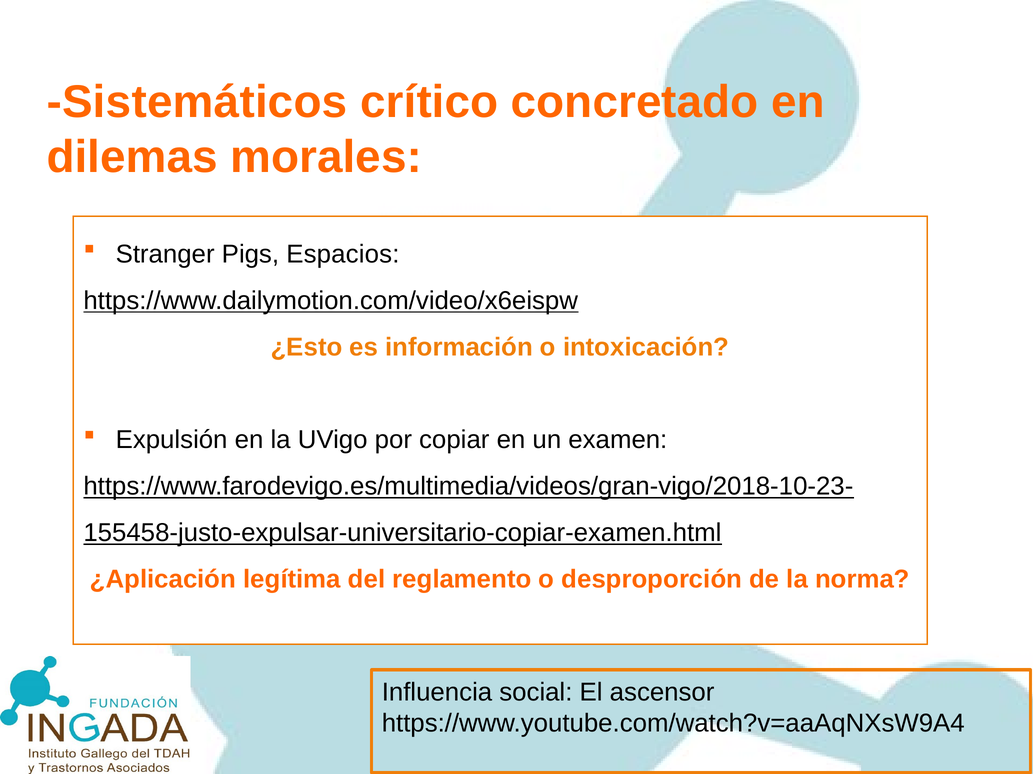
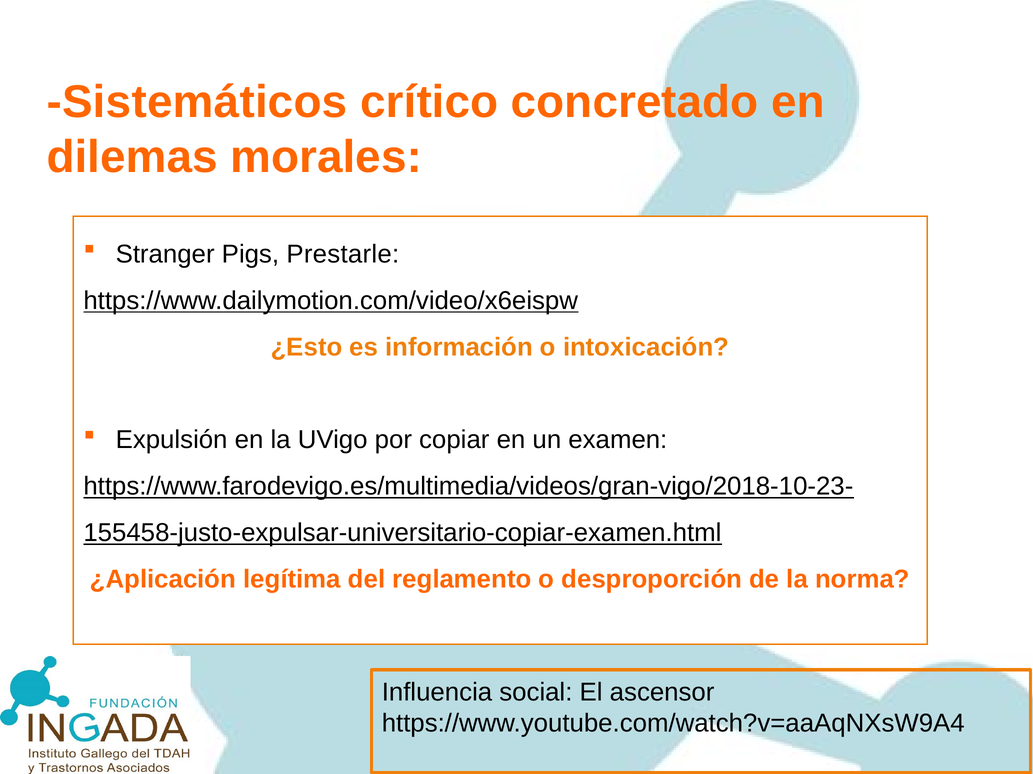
Espacios: Espacios -> Prestarle (343, 254)
